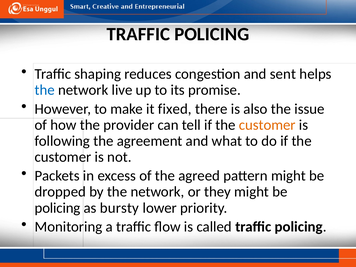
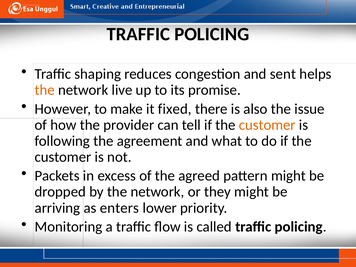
the colour: blue -> orange (45, 90)
policing: policing -> arriving (57, 208)
bursty: bursty -> enters (119, 208)
